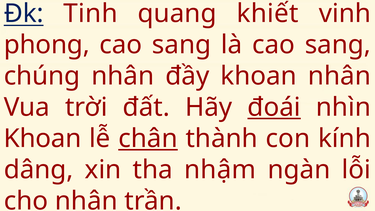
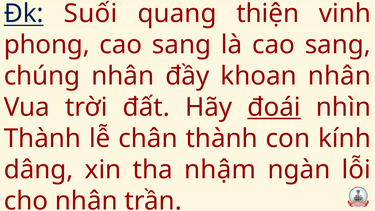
Tinh: Tinh -> Suối (91, 14)
khiết: khiết -> thiện (268, 14)
Khoan: Khoan -> Thành (42, 139)
chân underline: present -> none (148, 139)
